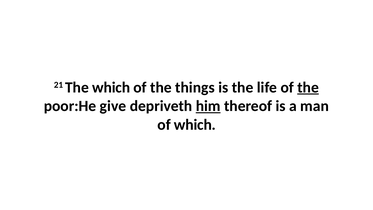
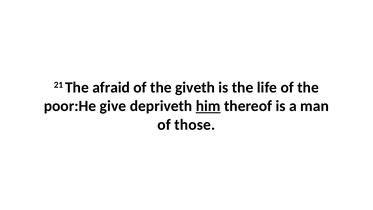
The which: which -> afraid (111, 87)
things: things -> giveth (195, 87)
the underline: present -> none (308, 87)
of which: which -> those (195, 125)
